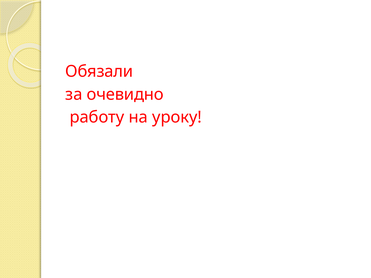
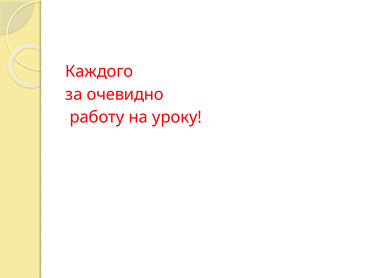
Обязали: Обязали -> Каждого (99, 72)
